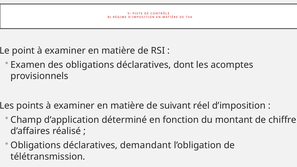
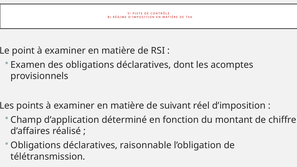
demandant: demandant -> raisonnable (146, 145)
